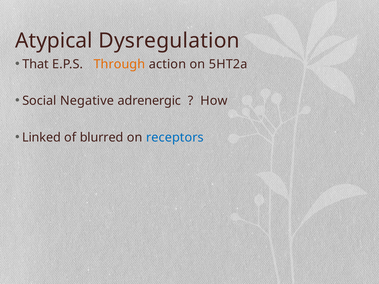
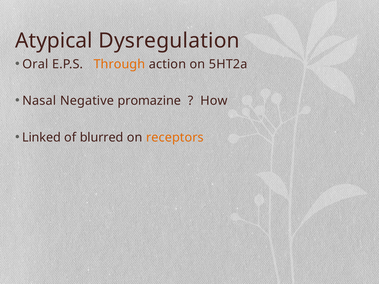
That: That -> Oral (35, 64)
Social: Social -> Nasal (39, 101)
adrenergic: adrenergic -> promazine (149, 101)
receptors colour: blue -> orange (175, 137)
